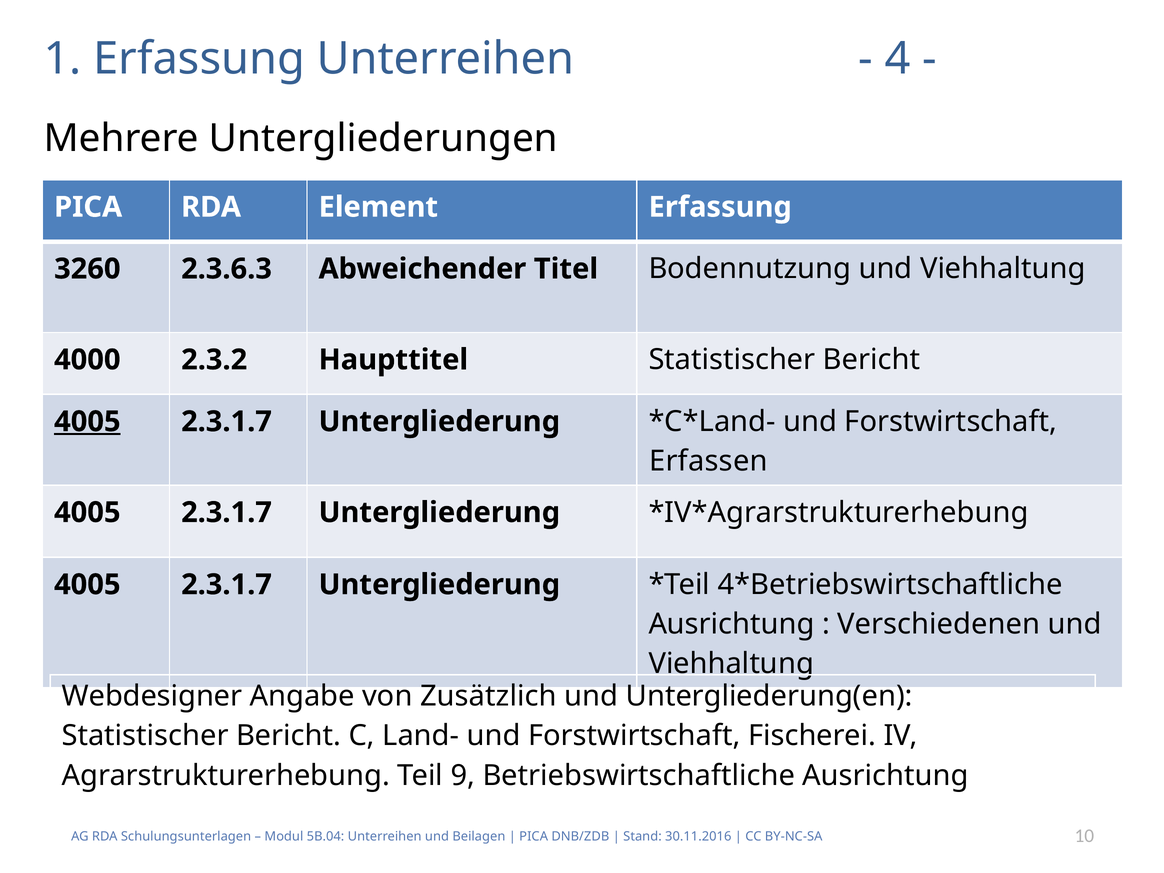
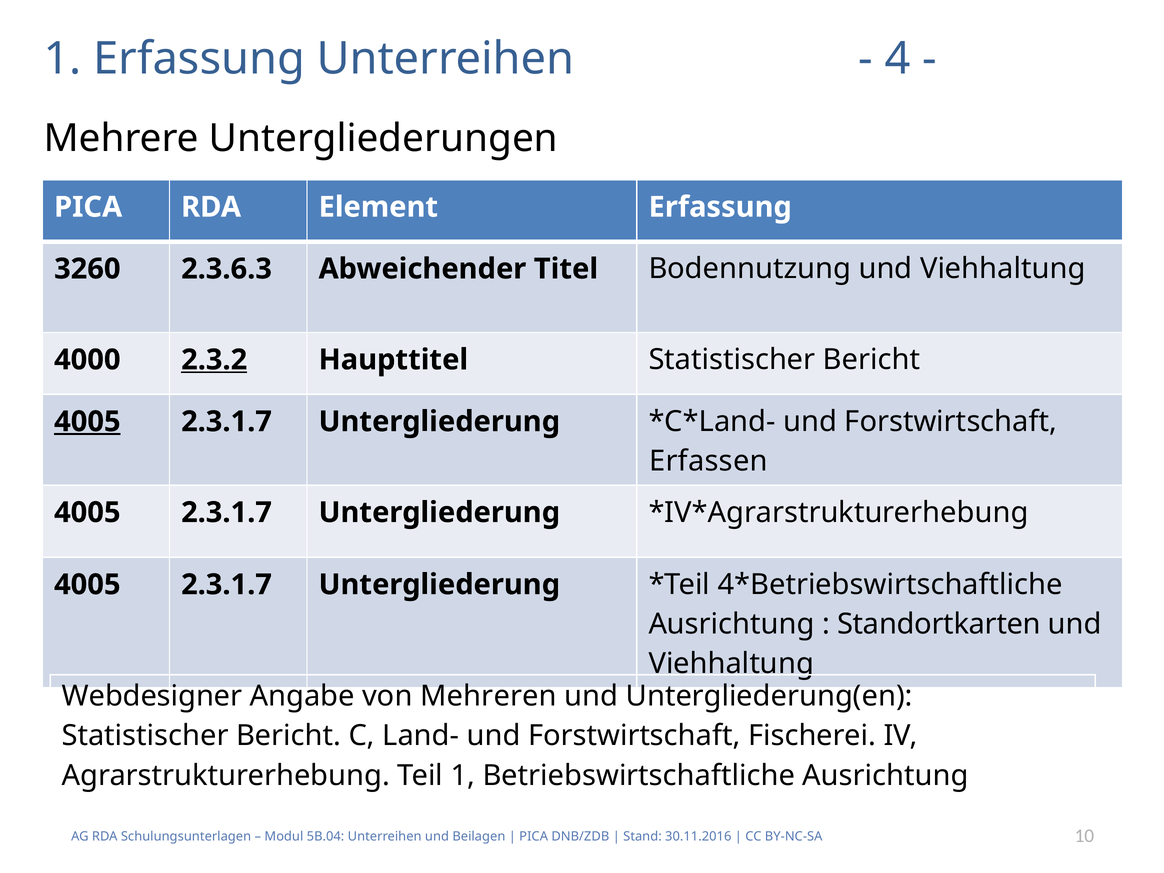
2.3.2 underline: none -> present (214, 360)
Verschiedenen: Verschiedenen -> Standortkarten (939, 624)
Zusätzlich: Zusätzlich -> Mehreren (488, 696)
Teil 9: 9 -> 1 (463, 775)
